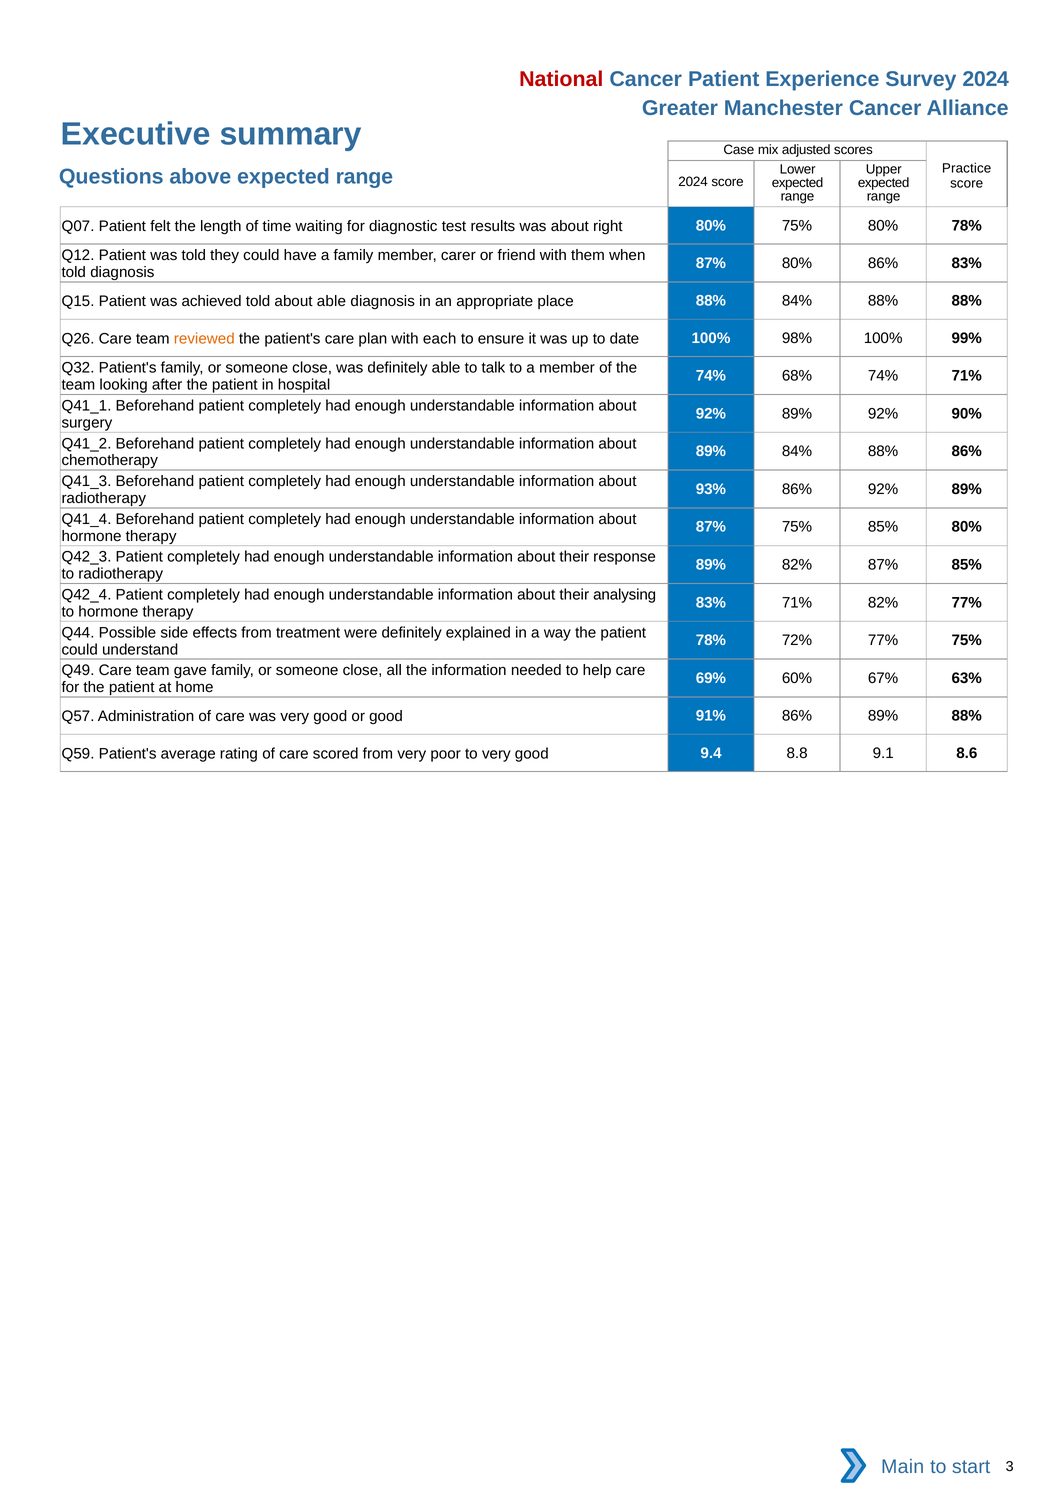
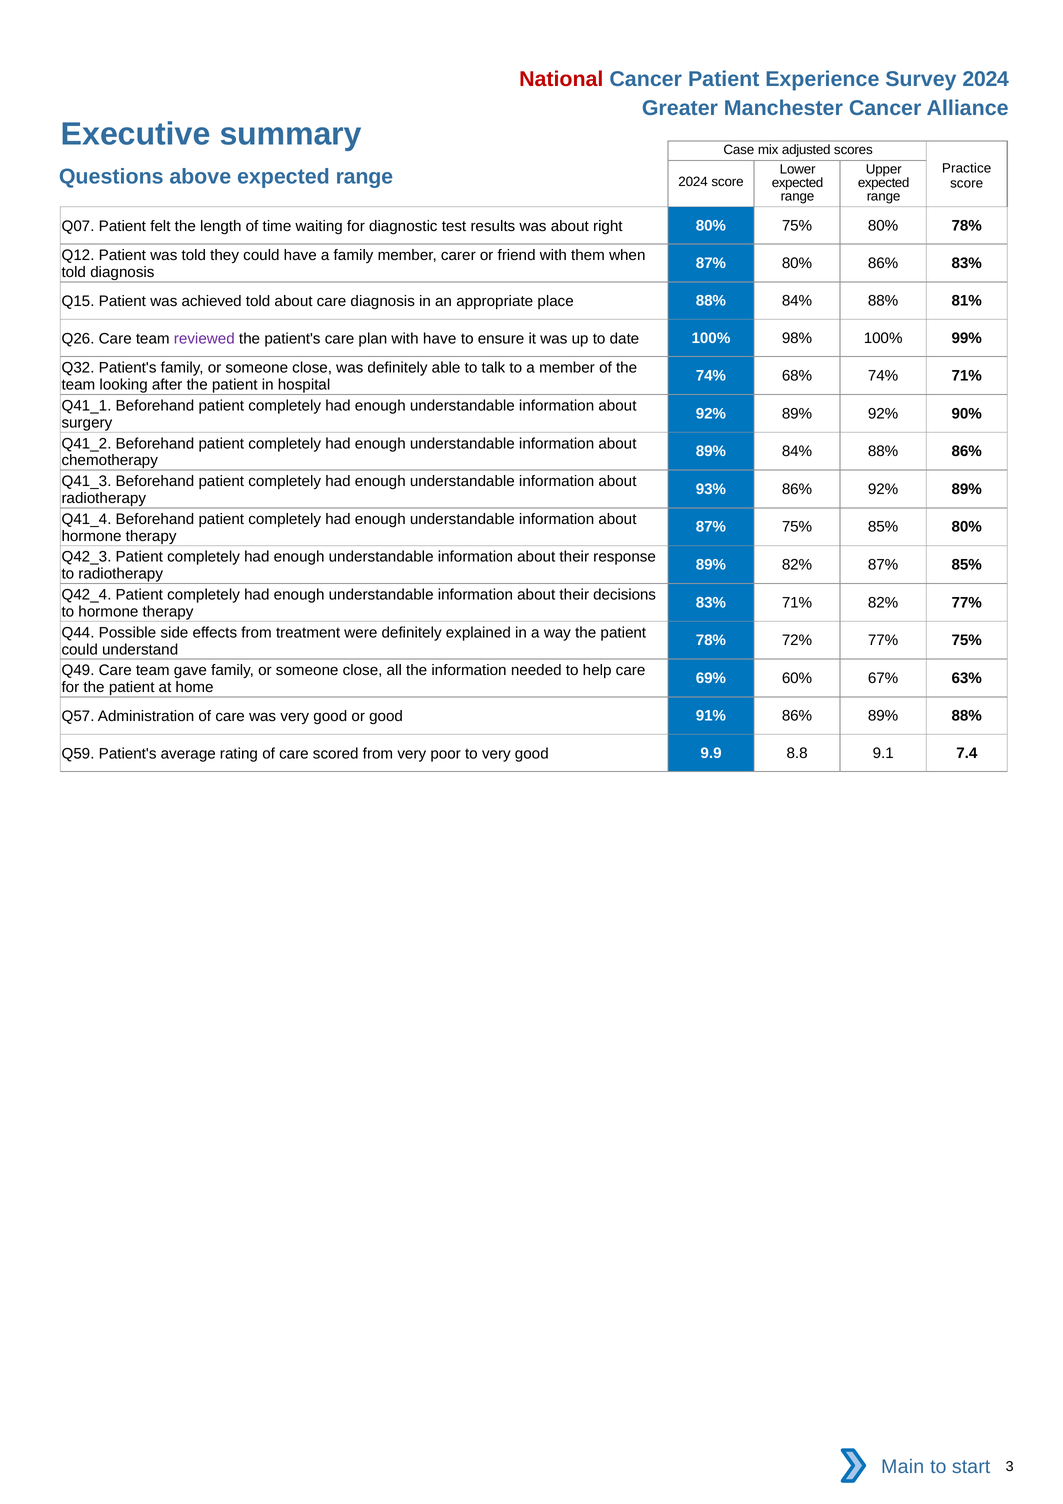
about able: able -> care (331, 302)
88% 88%: 88% -> 81% (967, 301)
reviewed colour: orange -> purple (204, 339)
with each: each -> have (440, 339)
analysing: analysing -> decisions (625, 595)
9.4: 9.4 -> 9.9 (711, 753)
8.6: 8.6 -> 7.4 (967, 753)
